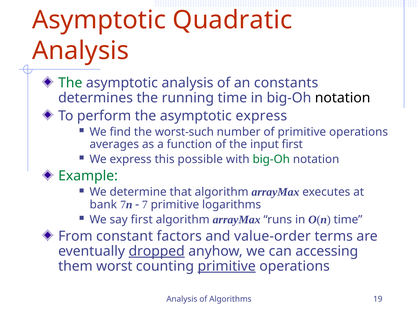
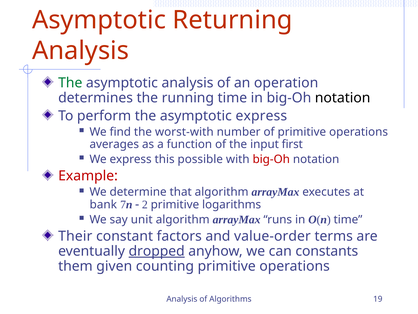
Quadratic: Quadratic -> Returning (233, 20)
constants: constants -> operation (286, 83)
worst-such: worst-such -> worst-with (184, 132)
big-Oh colour: green -> red (271, 159)
Example colour: green -> red (88, 176)
7: 7 -> 2 (145, 204)
say first: first -> unit (142, 219)
From: From -> Their (75, 236)
accessing: accessing -> constants (327, 251)
worst: worst -> given (114, 266)
primitive underline: present -> none (227, 266)
